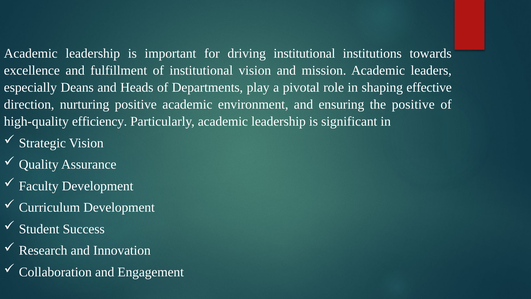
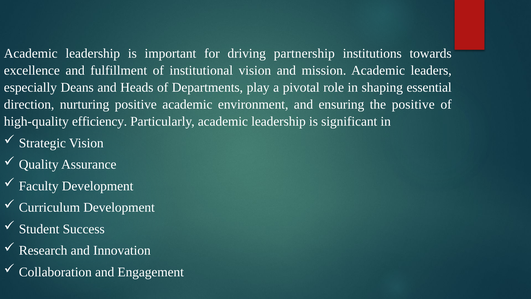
driving institutional: institutional -> partnership (304, 53)
effective: effective -> essential (429, 87)
